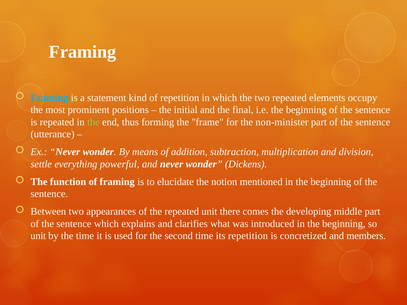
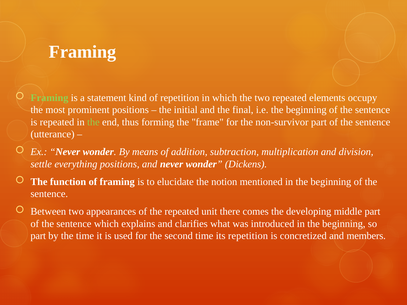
Framing colour: light blue -> light green (49, 98)
non-minister: non-minister -> non-survivor (282, 122)
everything powerful: powerful -> positions (120, 164)
unit: unit -> part (38, 236)
